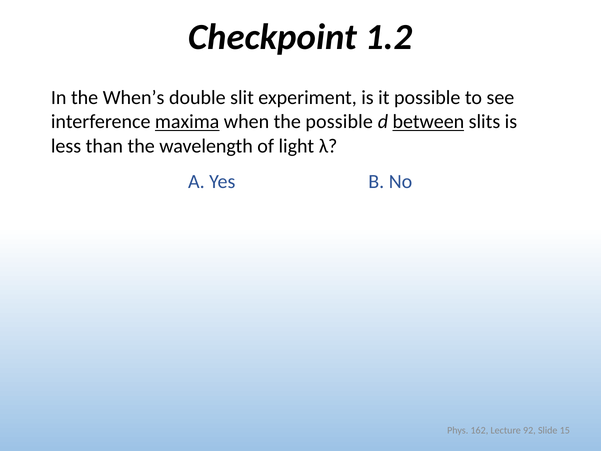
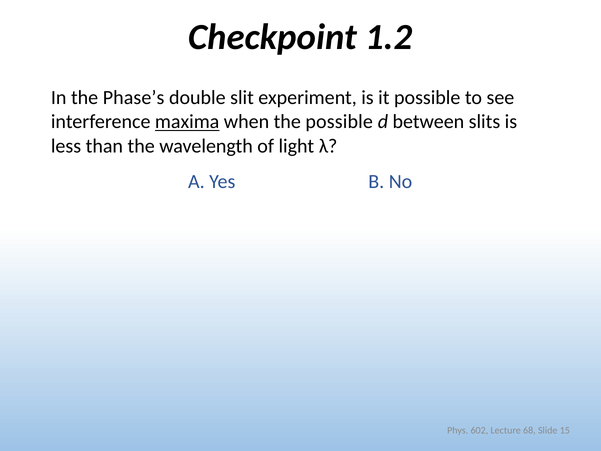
When’s: When’s -> Phase’s (134, 98)
between underline: present -> none (428, 122)
162: 162 -> 602 (479, 430)
92: 92 -> 68 (529, 430)
